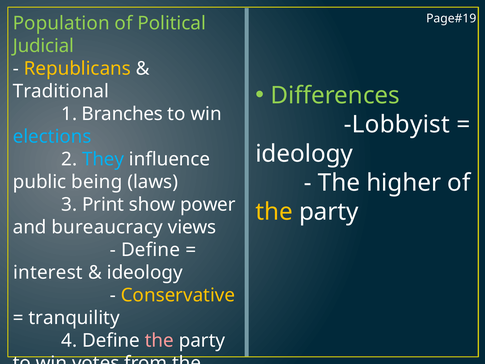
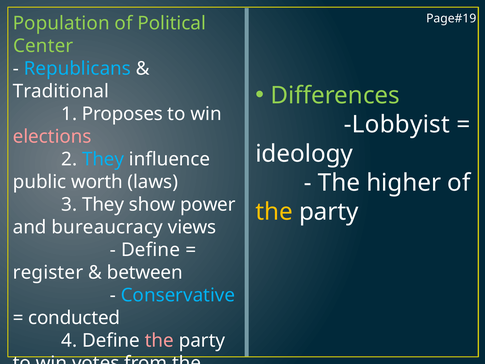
Judicial: Judicial -> Center (43, 46)
Republicans colour: yellow -> light blue (77, 69)
Branches: Branches -> Proposes (122, 114)
elections colour: light blue -> pink (52, 136)
being: being -> worth (97, 182)
3 Print: Print -> They (103, 204)
interest: interest -> register (48, 272)
ideology: ideology -> between (145, 272)
Conservative colour: yellow -> light blue (178, 295)
tranquility: tranquility -> conducted (74, 318)
